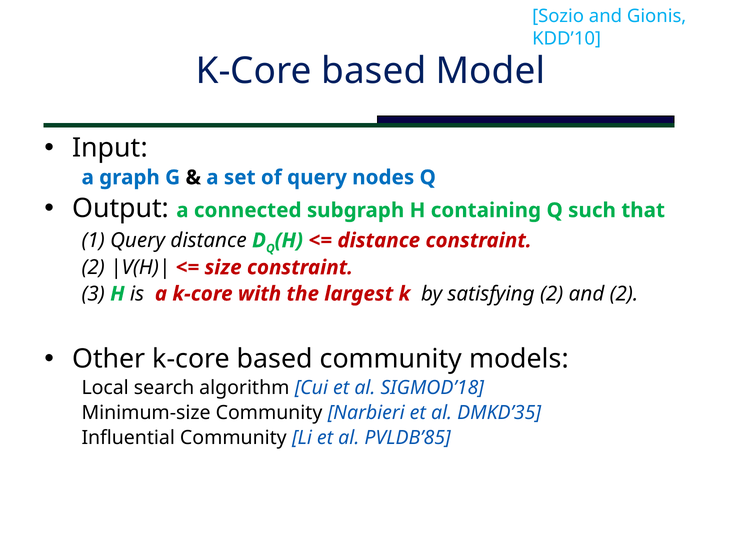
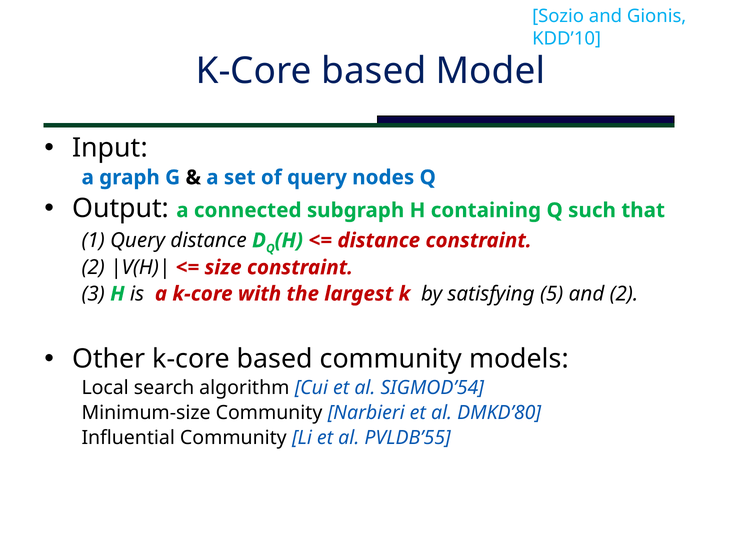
satisfying 2: 2 -> 5 (552, 294)
SIGMOD’18: SIGMOD’18 -> SIGMOD’54 (432, 388)
DMKD’35: DMKD’35 -> DMKD’80 (499, 413)
PVLDB’85: PVLDB’85 -> PVLDB’55 (408, 438)
